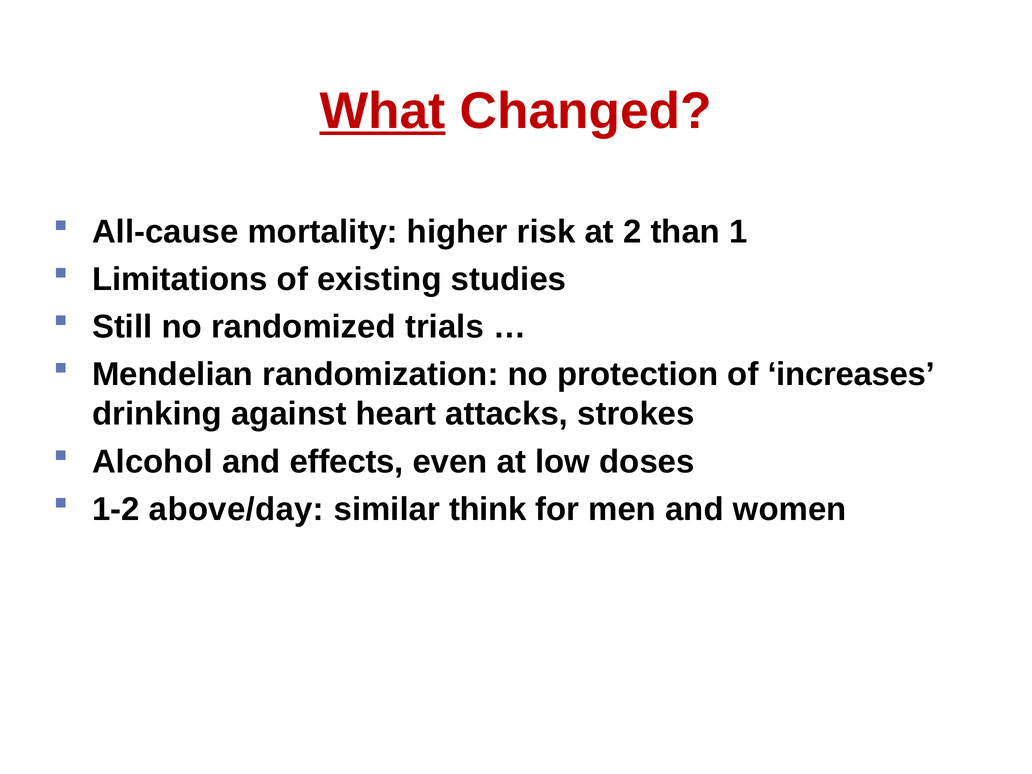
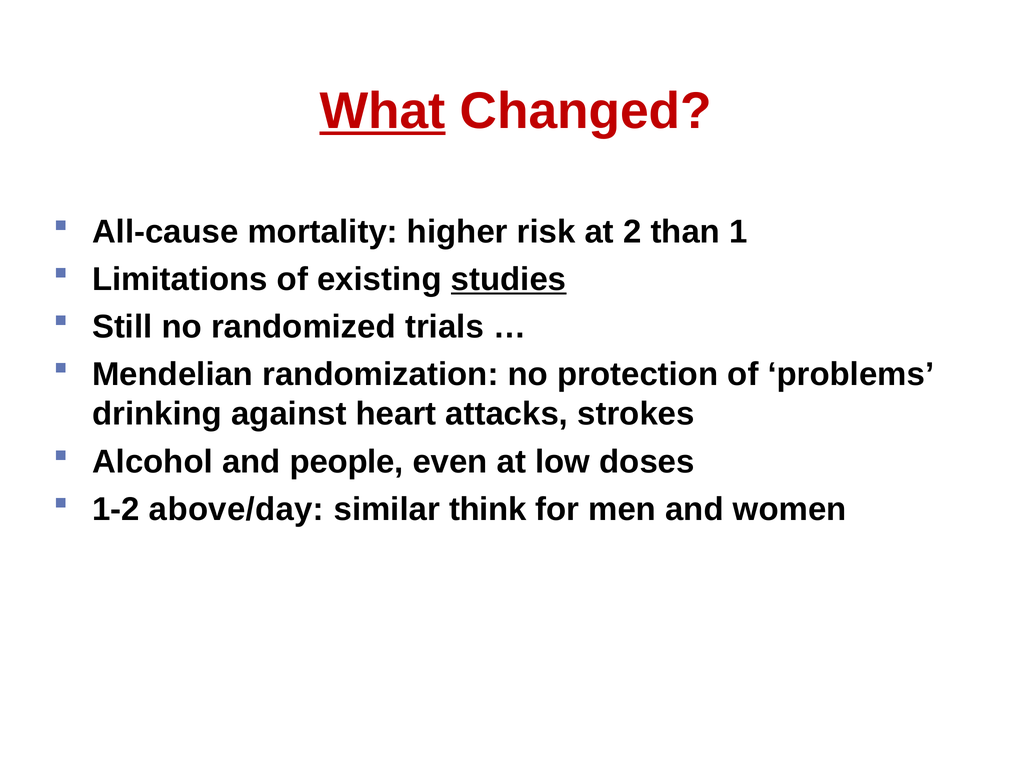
studies underline: none -> present (509, 279)
increases: increases -> problems (851, 375)
effects: effects -> people (347, 462)
